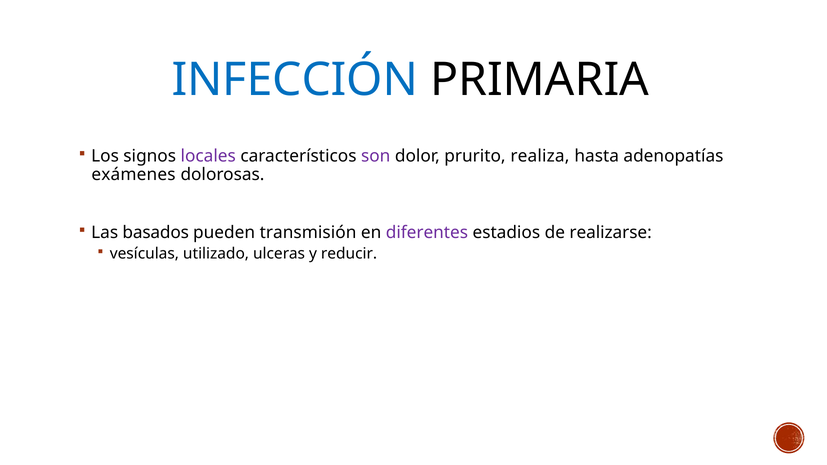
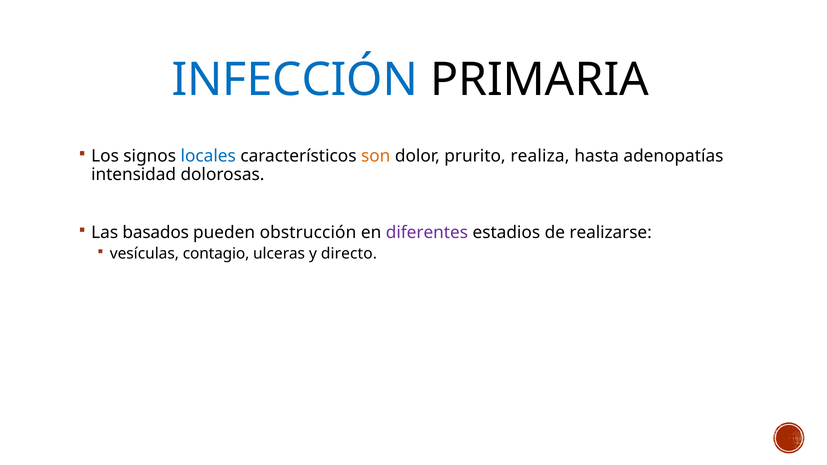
locales colour: purple -> blue (208, 156)
son colour: purple -> orange (376, 156)
exámenes: exámenes -> intensidad (134, 175)
transmisión: transmisión -> obstrucción (308, 233)
utilizado: utilizado -> contagio (216, 254)
reducir: reducir -> directo (349, 254)
